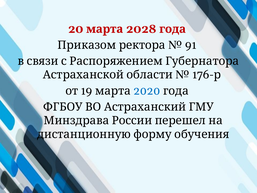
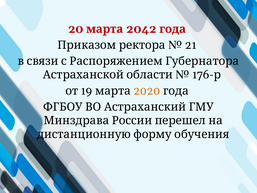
2028: 2028 -> 2042 (141, 29)
91: 91 -> 21 (191, 45)
2020 colour: blue -> orange (147, 91)
